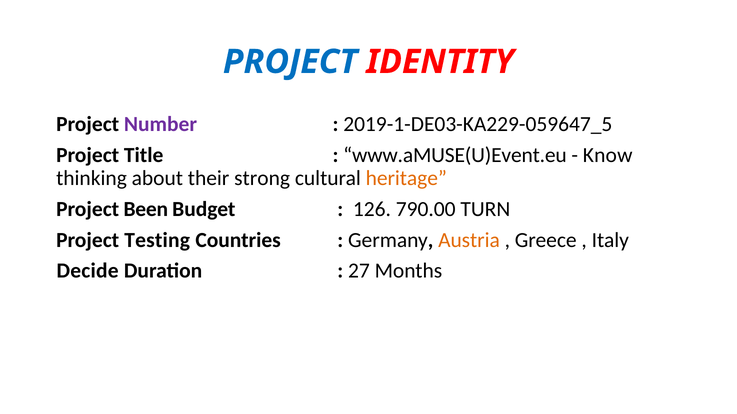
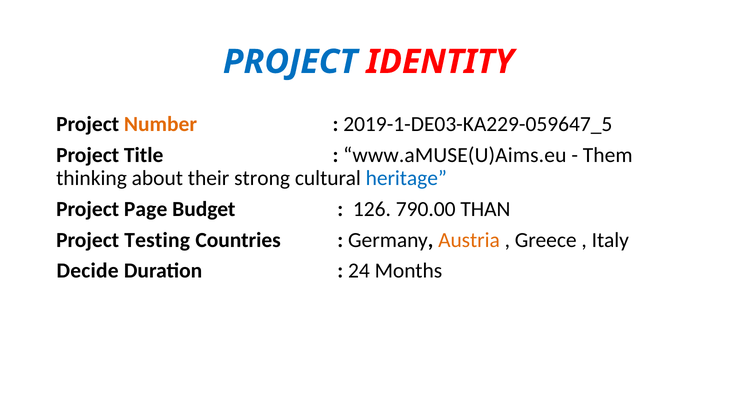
Number colour: purple -> orange (160, 125)
www.aMUSE(U)Event.eu: www.aMUSE(U)Event.eu -> www.aMUSE(U)Aims.eu (455, 155)
Know: Know -> Them (608, 155)
heritage colour: orange -> blue (406, 179)
Been: Been -> Page (146, 209)
TURN: TURN -> THAN (485, 209)
27: 27 -> 24 (359, 271)
